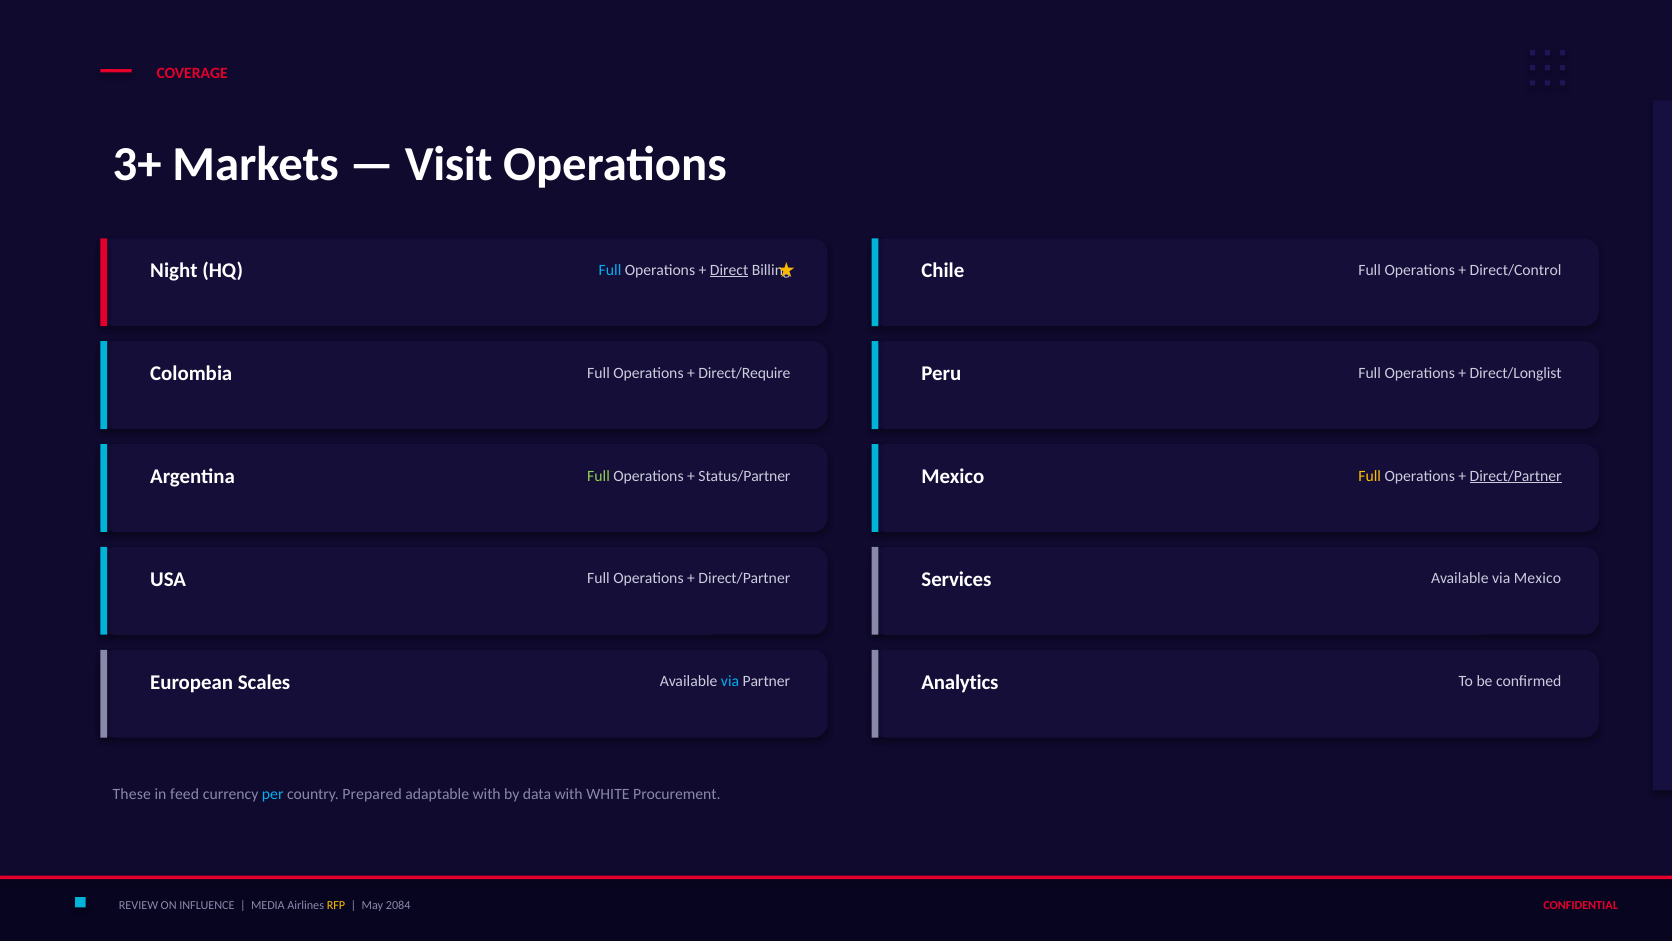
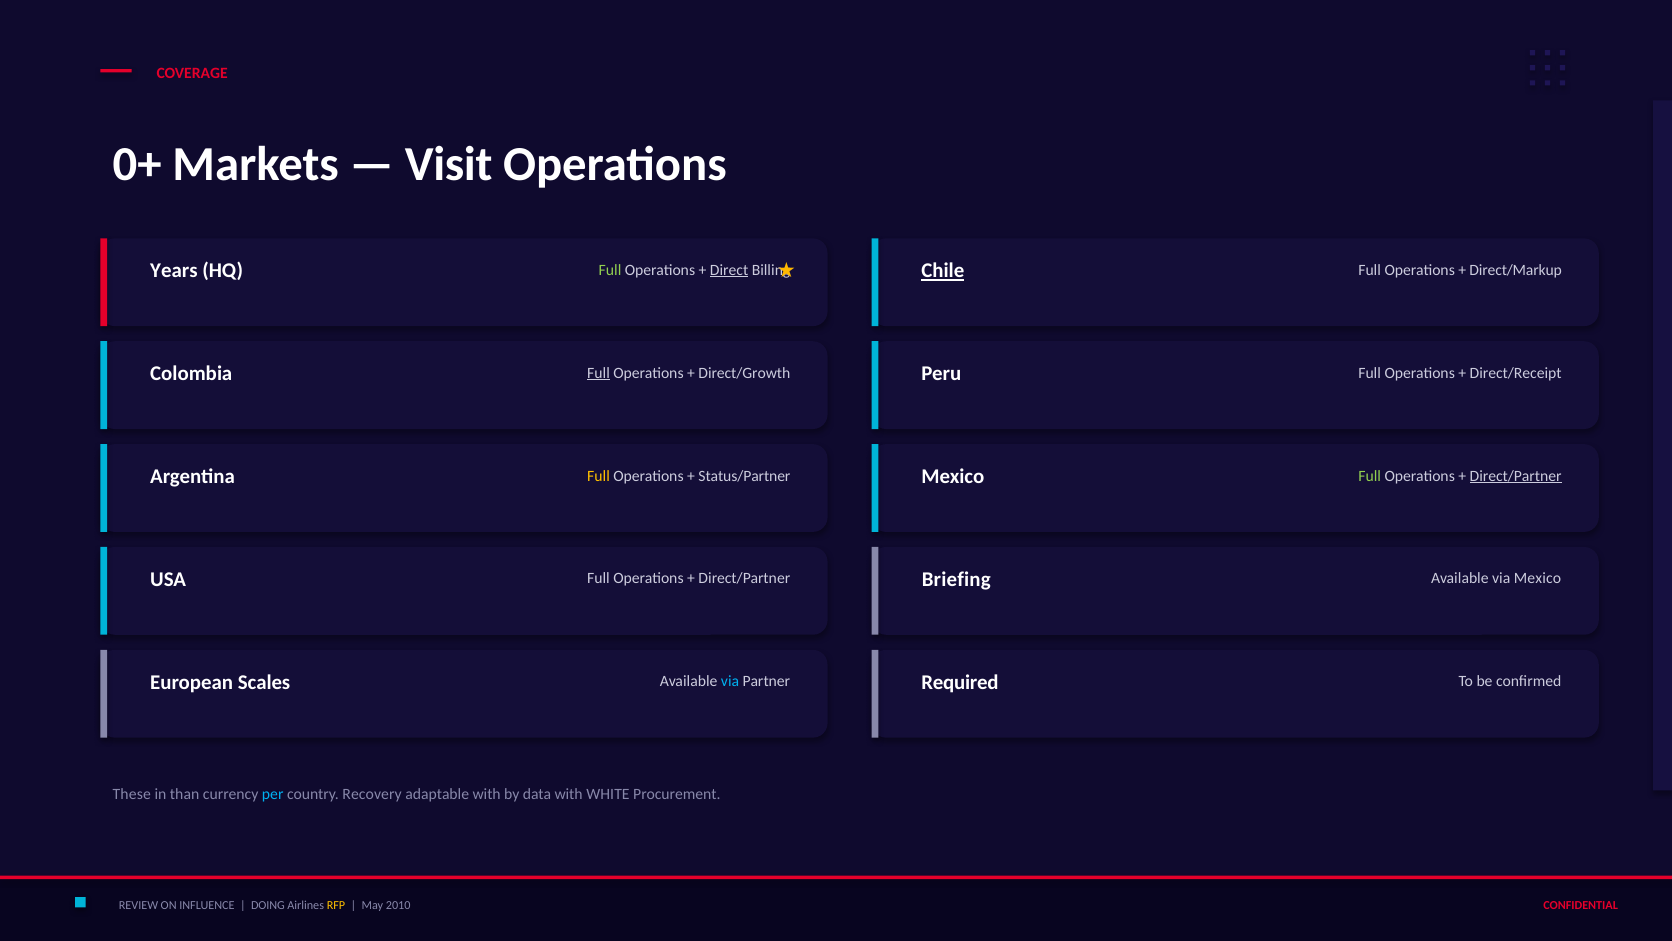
3+: 3+ -> 0+ (137, 164)
Chile underline: none -> present (943, 271)
Direct/Control: Direct/Control -> Direct/Markup (1516, 270)
Night: Night -> Years (174, 271)
Full colour: light blue -> light green (610, 270)
Full underline: none -> present (599, 373)
Direct/Require: Direct/Require -> Direct/Growth (744, 373)
Direct/Longlist: Direct/Longlist -> Direct/Receipt (1516, 373)
Full colour: light green -> yellow (599, 476)
Full colour: yellow -> light green (1370, 476)
Services: Services -> Briefing (956, 579)
Analytics: Analytics -> Required (960, 682)
feed: feed -> than (185, 794)
Prepared: Prepared -> Recovery (372, 794)
MEDIA: MEDIA -> DOING (268, 905)
2084: 2084 -> 2010 (398, 905)
